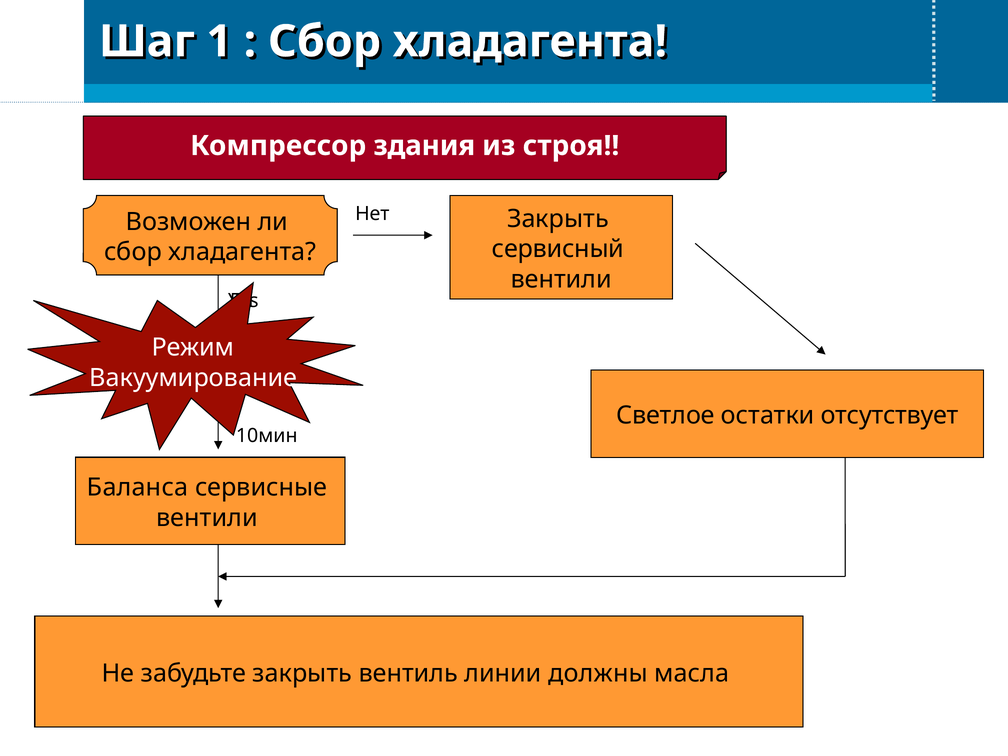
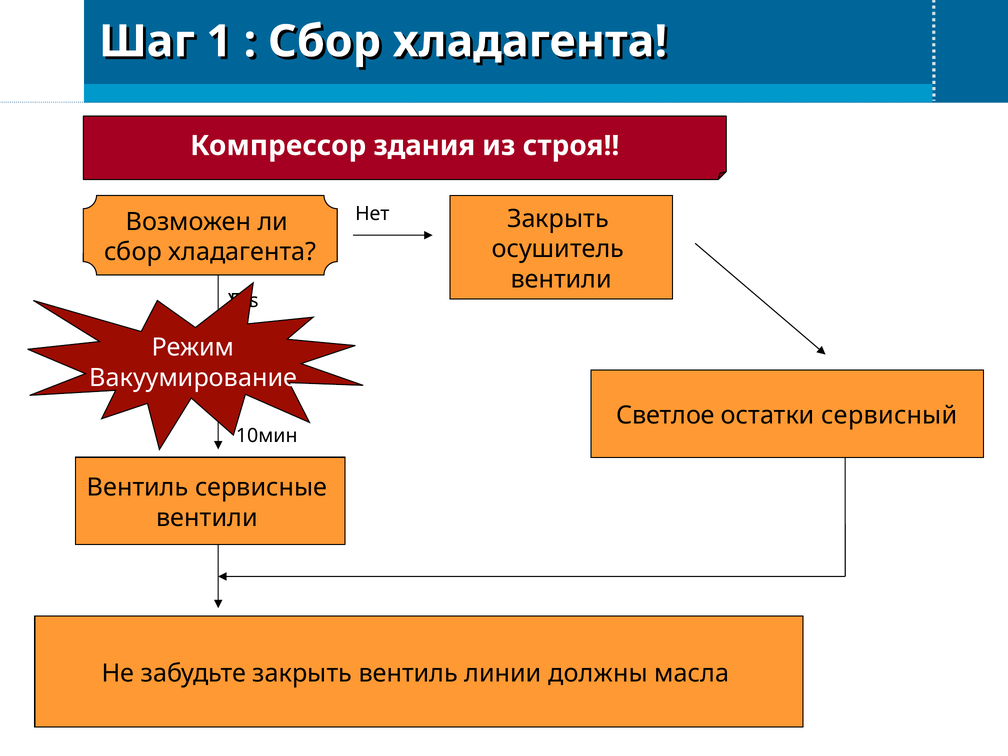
сервисный: сервисный -> осушитель (558, 249)
отсутствует: отсутствует -> сервисный (889, 416)
Баланса: Баланса -> Вентиль (138, 488)
